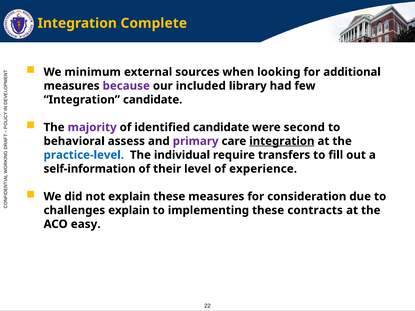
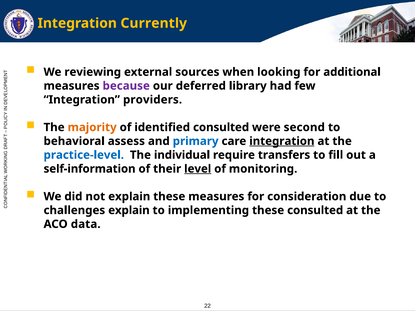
Complete: Complete -> Currently (154, 23)
minimum: minimum -> reviewing (93, 72)
included: included -> deferred (201, 86)
Integration candidate: candidate -> providers (153, 100)
majority colour: purple -> orange (92, 127)
identified candidate: candidate -> consulted (221, 127)
primary colour: purple -> blue (196, 141)
level underline: none -> present (198, 169)
experience: experience -> monitoring (263, 169)
these contracts: contracts -> consulted (315, 210)
easy: easy -> data (86, 224)
